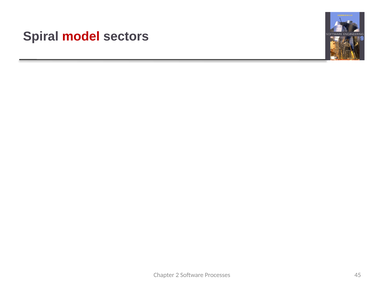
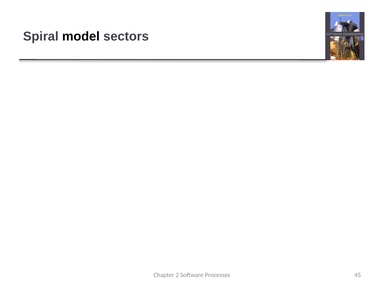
model colour: red -> black (81, 36)
